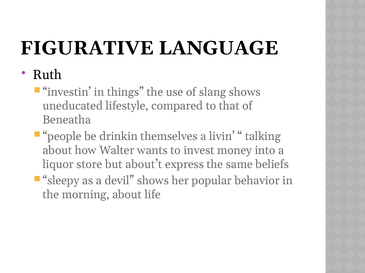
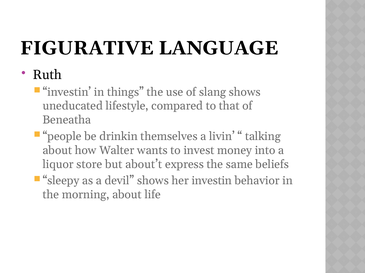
her popular: popular -> investin (212, 181)
